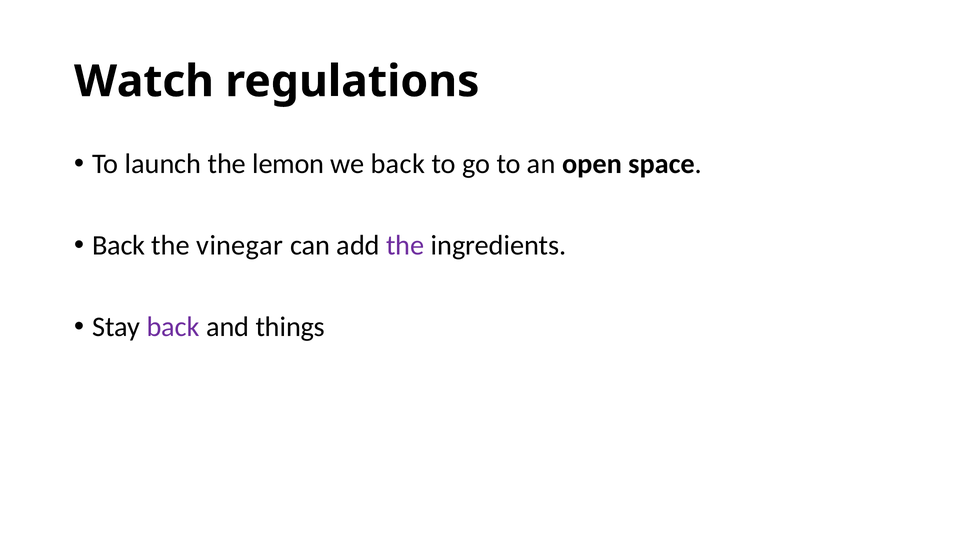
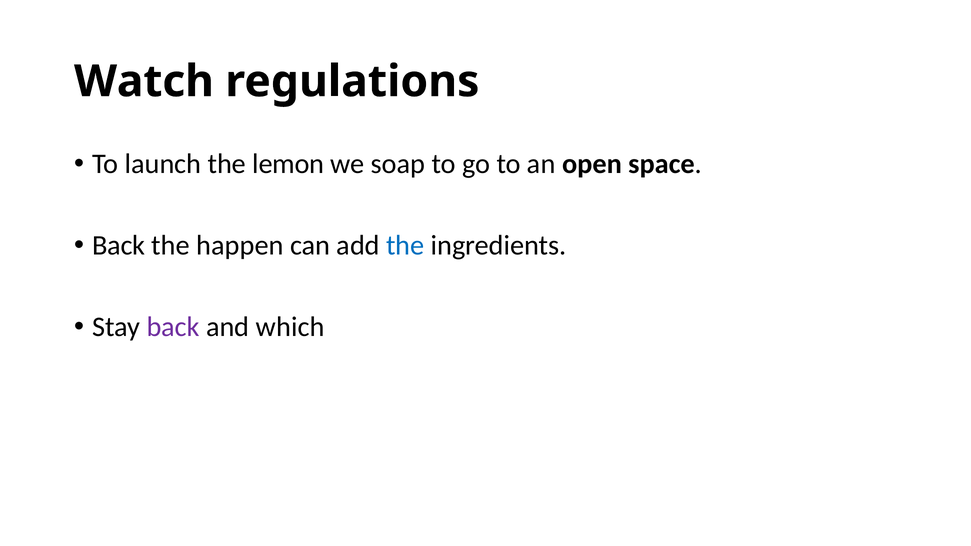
we back: back -> soap (398, 164)
vinegar: vinegar -> happen (240, 246)
the colour: purple -> blue (405, 246)
things: things -> which (290, 327)
